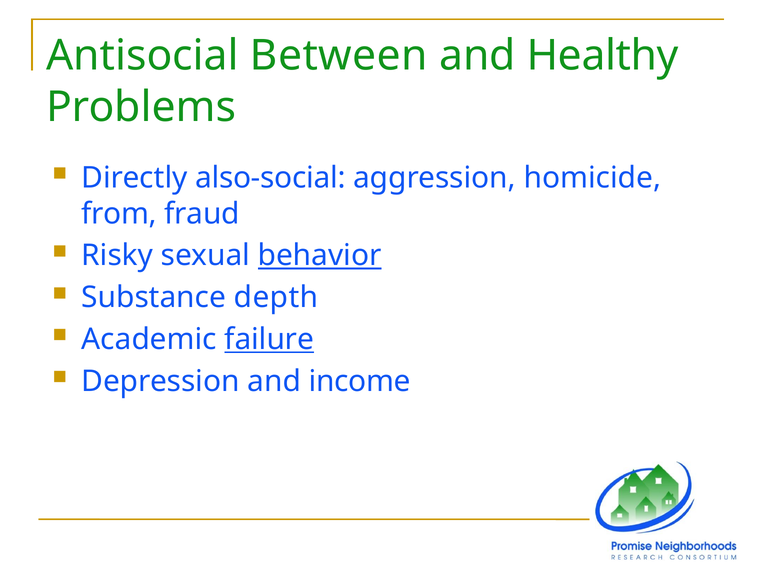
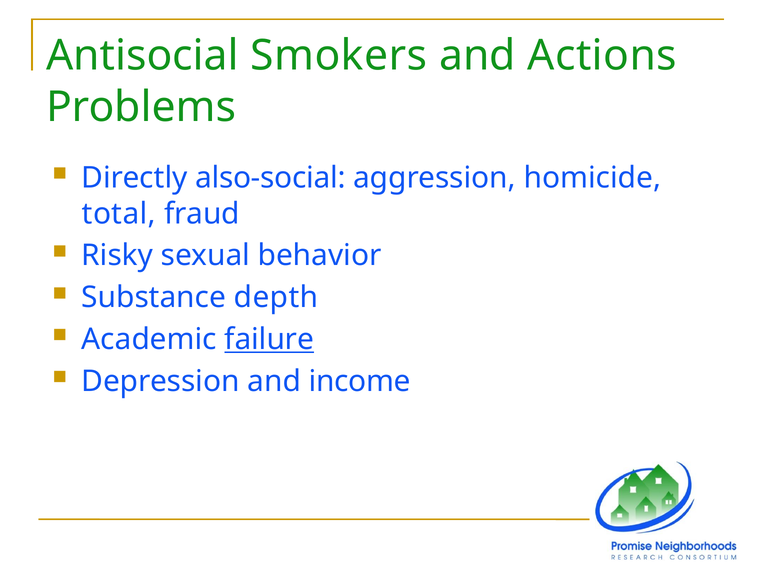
Between: Between -> Smokers (339, 56)
Healthy: Healthy -> Actions (602, 56)
from: from -> total (119, 214)
behavior underline: present -> none (320, 255)
